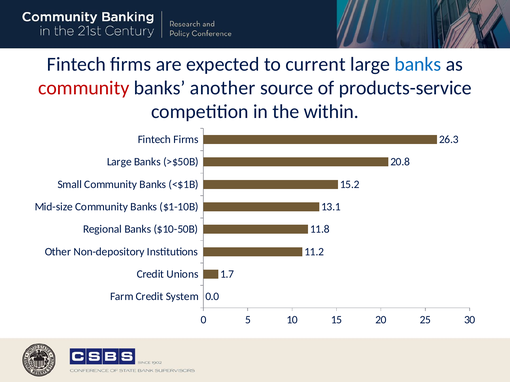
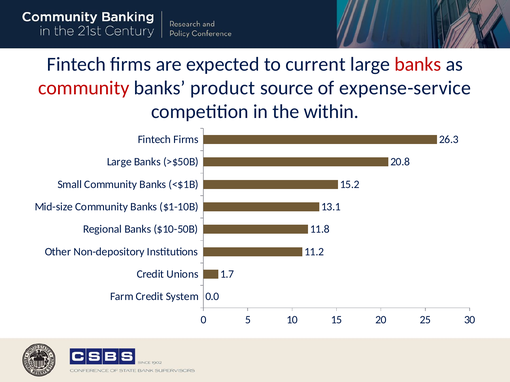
banks colour: blue -> red (418, 64)
another: another -> product (223, 88)
products-service: products-service -> expense-service (405, 88)
